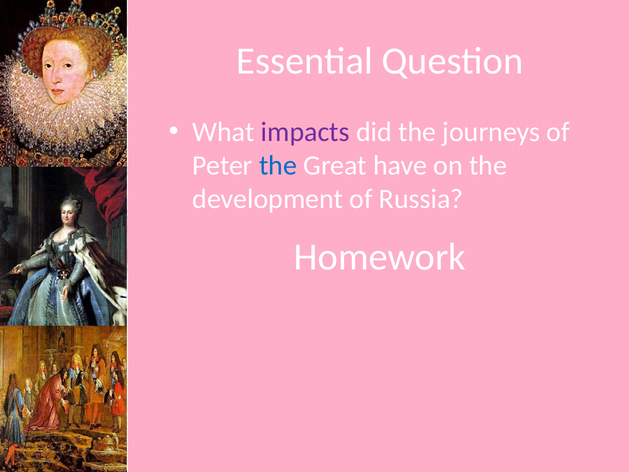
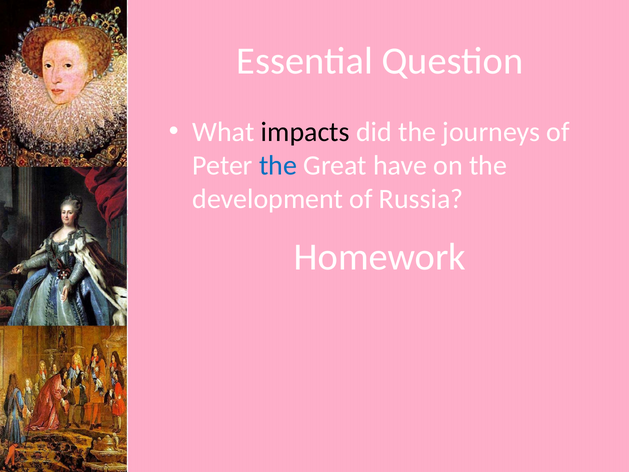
impacts colour: purple -> black (305, 132)
